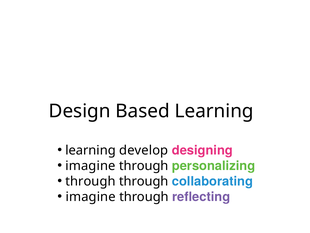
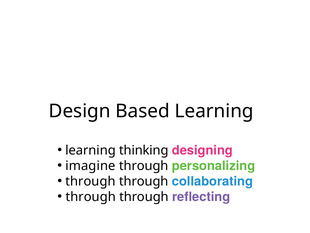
develop: develop -> thinking (144, 150)
imagine: imagine -> through (91, 196)
